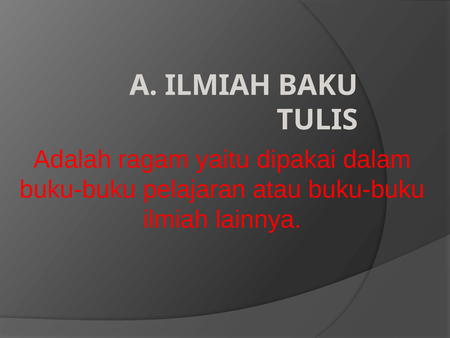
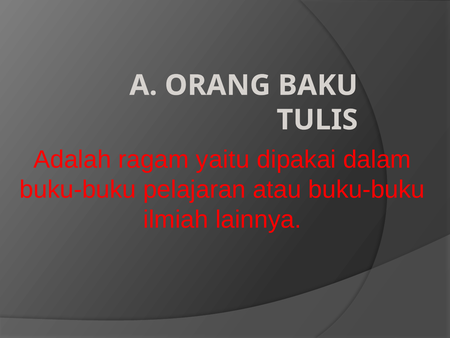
A ILMIAH: ILMIAH -> ORANG (218, 85)
